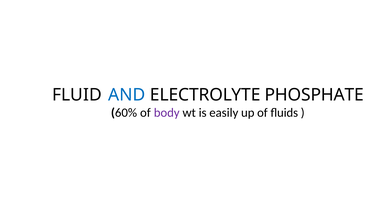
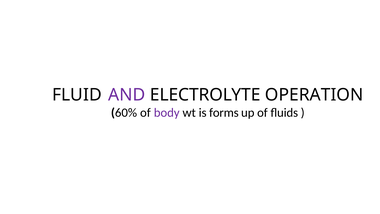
AND colour: blue -> purple (127, 95)
PHOSPHATE: PHOSPHATE -> OPERATION (314, 95)
easily: easily -> forms (224, 113)
